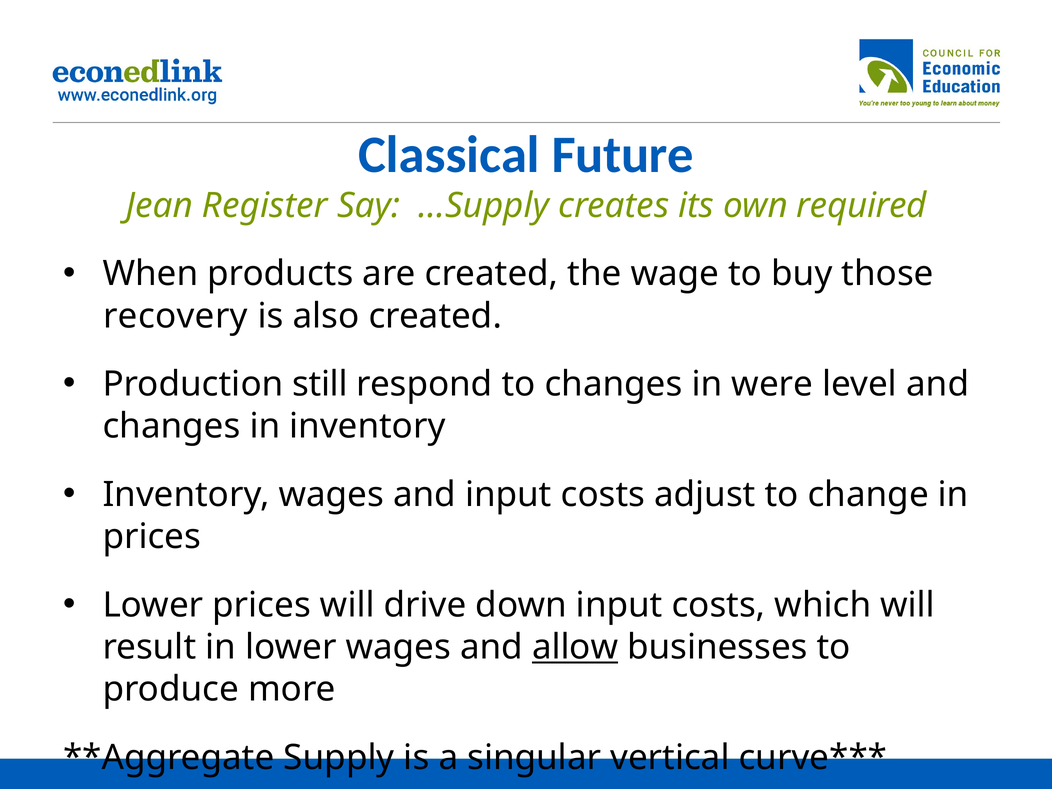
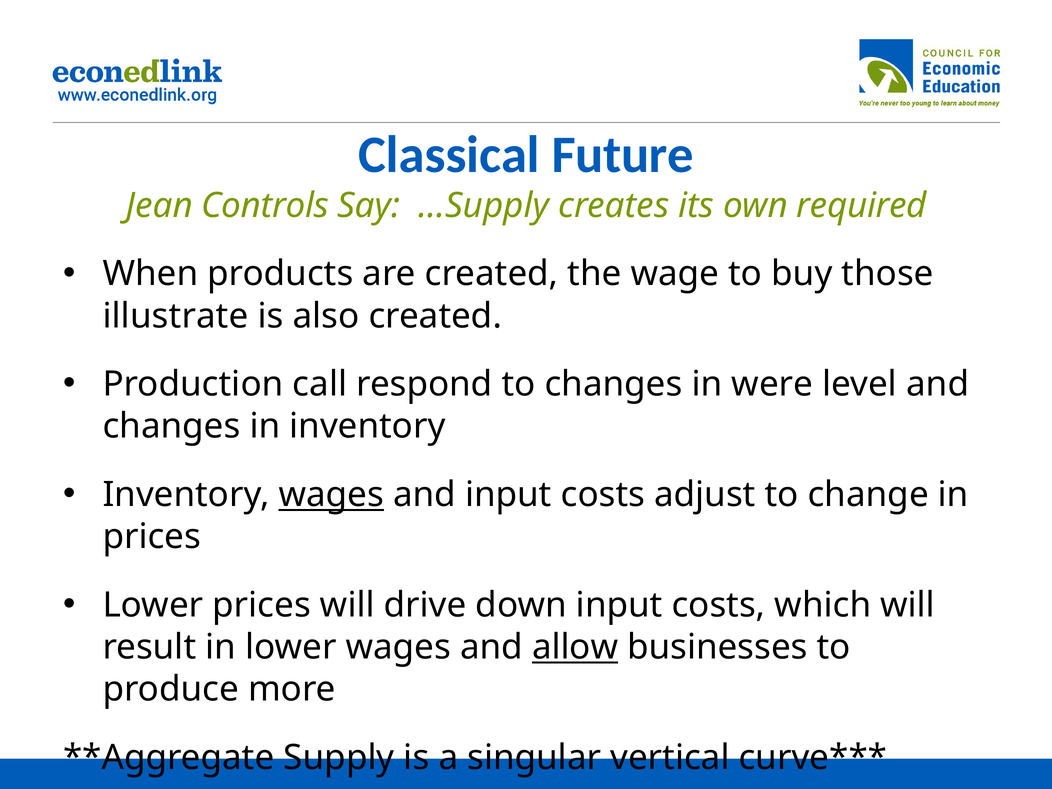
Register: Register -> Controls (265, 205)
recovery: recovery -> illustrate (176, 316)
still: still -> call (320, 384)
wages underline: none -> present (331, 495)
